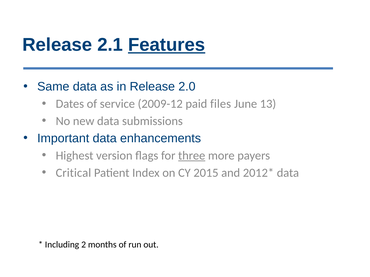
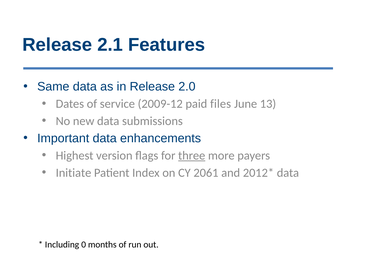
Features underline: present -> none (167, 45)
Critical: Critical -> Initiate (73, 173)
2015: 2015 -> 2061 (206, 173)
2: 2 -> 0 (84, 245)
